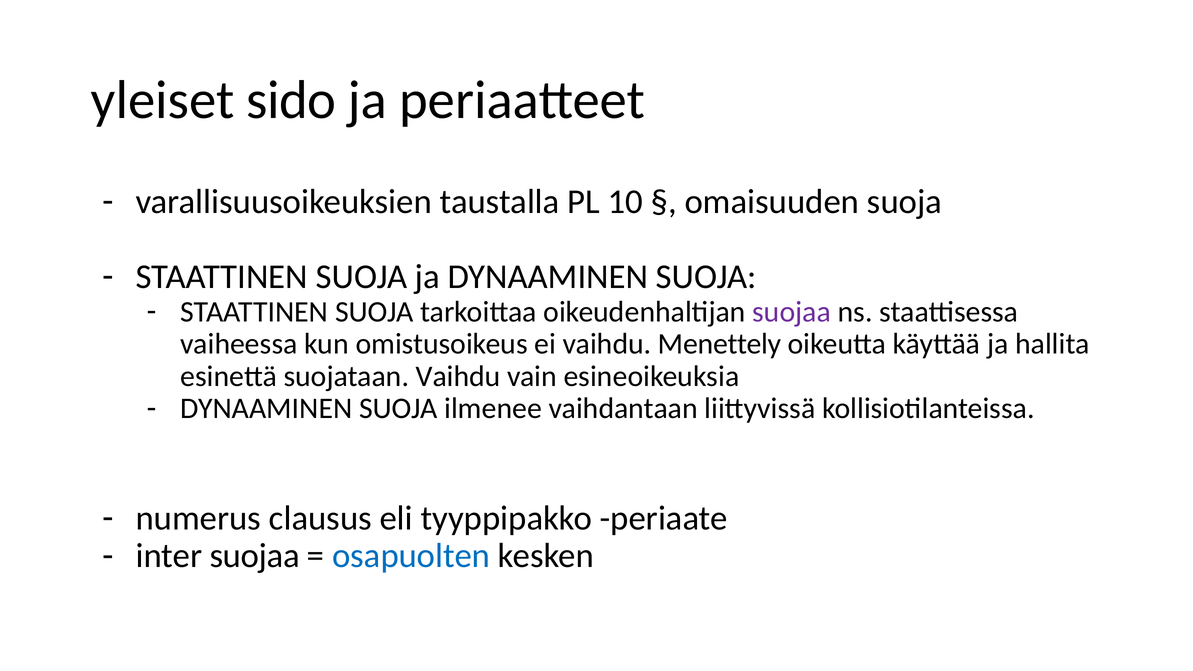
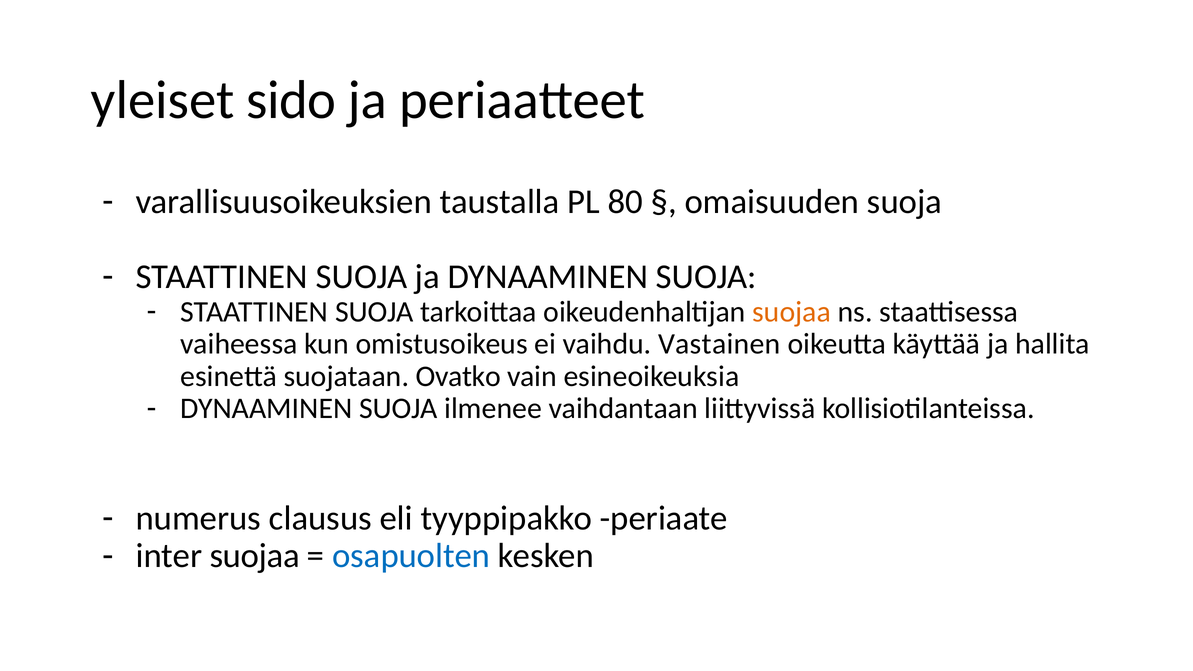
10: 10 -> 80 (625, 202)
suojaa colour: purple -> orange (792, 312)
Menettely: Menettely -> Vastainen (719, 344)
suojataan Vaihdu: Vaihdu -> Ovatko (458, 376)
